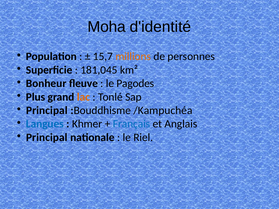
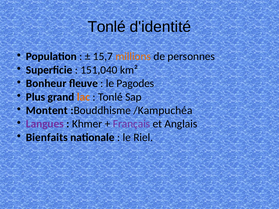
Moha: Moha -> Tonlé (107, 27)
181,045: 181,045 -> 151,040 (99, 70)
Principal: Principal -> Montent (47, 111)
Langues colour: blue -> purple (45, 124)
Français colour: blue -> purple (132, 124)
Principal: Principal -> Bienfaits (47, 138)
